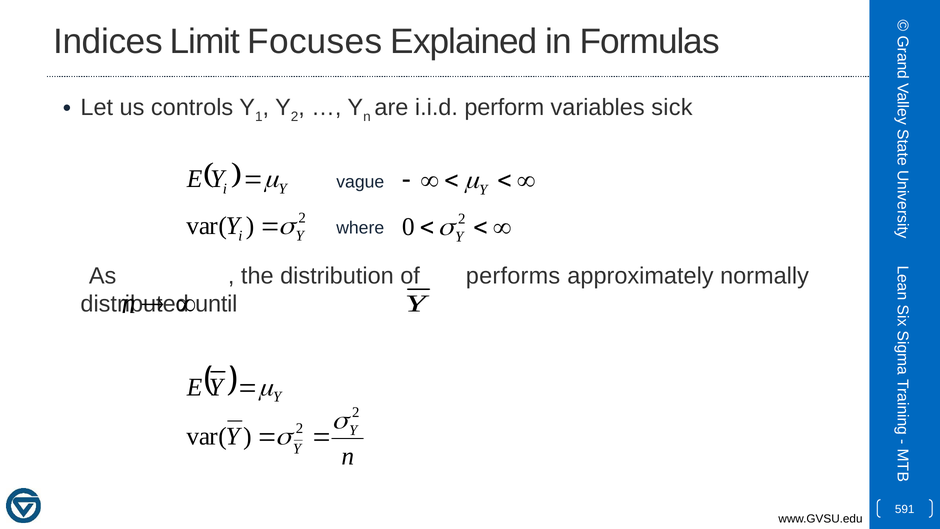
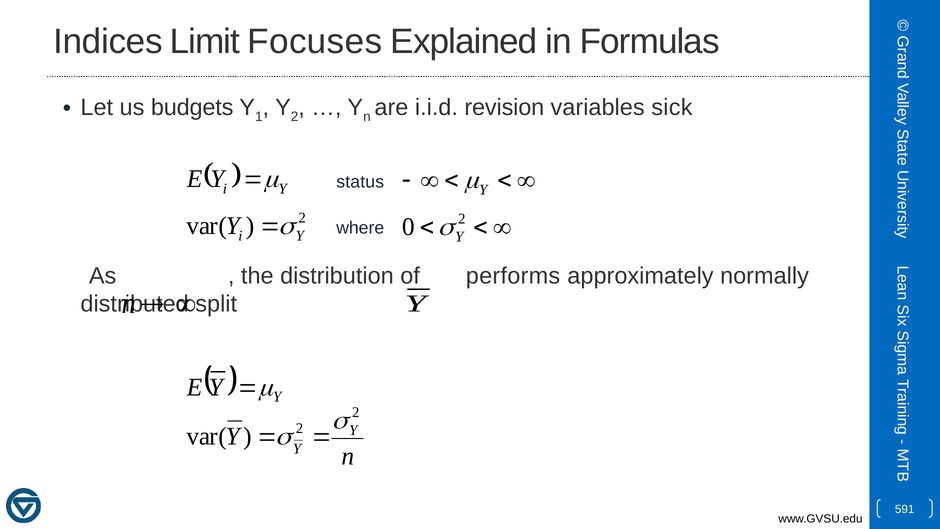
controls: controls -> budgets (192, 107)
perform: perform -> revision (504, 107)
vague: vague -> status (360, 182)
until: until -> split (216, 304)
